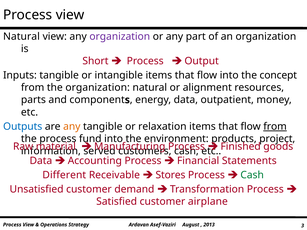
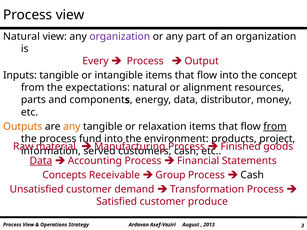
Short: Short -> Every (95, 61)
the organization: organization -> expectations (98, 88)
outpatient: outpatient -> distributor (227, 100)
Outputs colour: blue -> orange (23, 127)
Data underline: none -> present (41, 161)
Different: Different -> Concepts (64, 175)
Stores: Stores -> Group (170, 175)
Cash colour: green -> black (252, 175)
airplane: airplane -> produce (208, 202)
